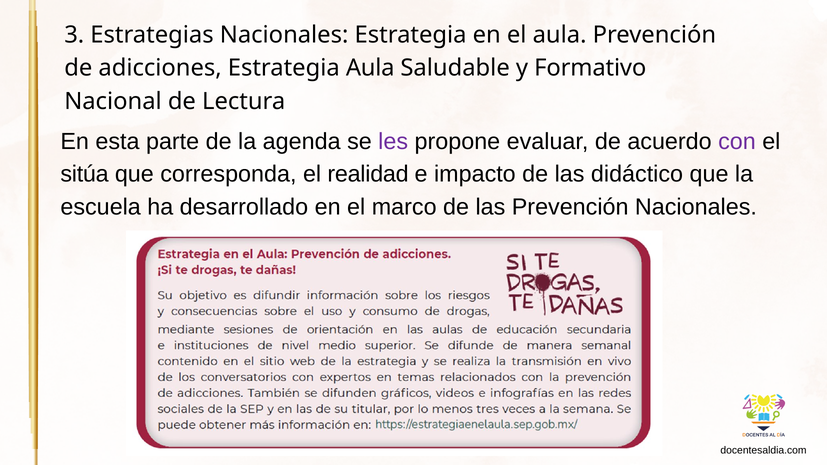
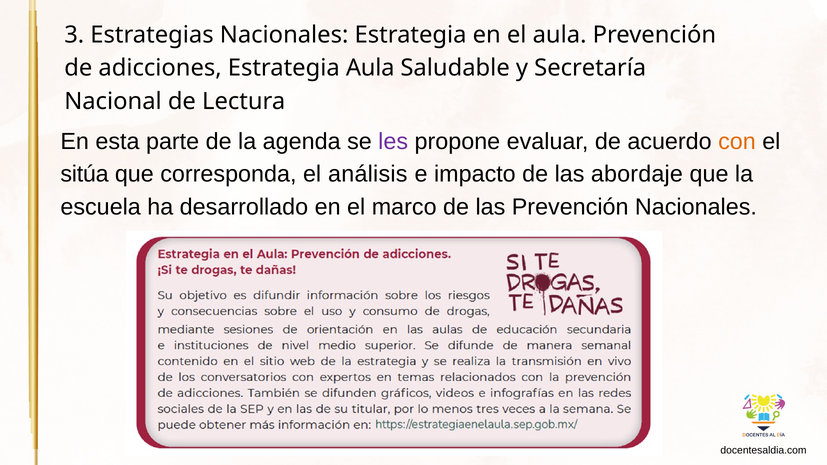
Formativo: Formativo -> Secretaría (590, 68)
con colour: purple -> orange (737, 142)
realidad: realidad -> análisis (368, 174)
didáctico: didáctico -> abordaje (637, 174)
